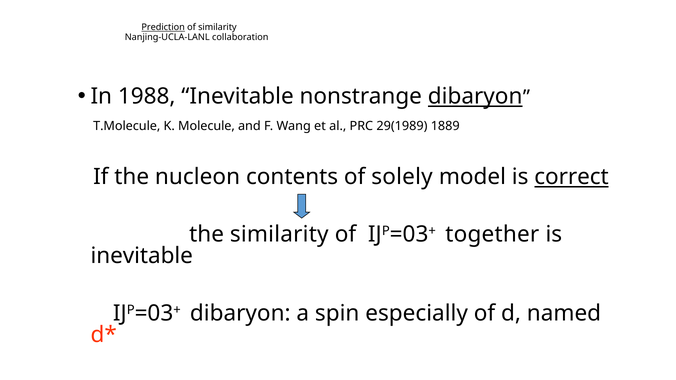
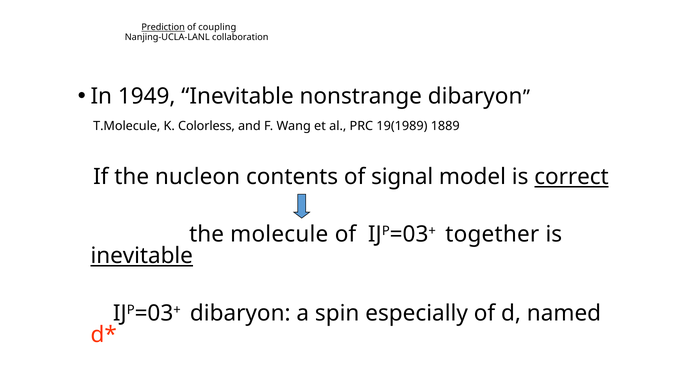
of similarity: similarity -> coupling (217, 27)
1988: 1988 -> 1949 (147, 97)
dibaryon underline: present -> none (475, 97)
Molecule: Molecule -> Colorless (206, 126)
29(1989: 29(1989 -> 19(1989 (402, 126)
solely: solely -> signal (402, 177)
the similarity: similarity -> molecule (279, 234)
inevitable underline: none -> present (142, 256)
